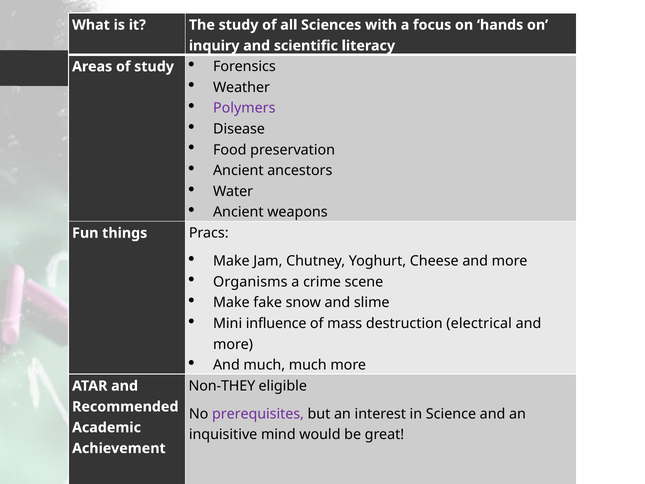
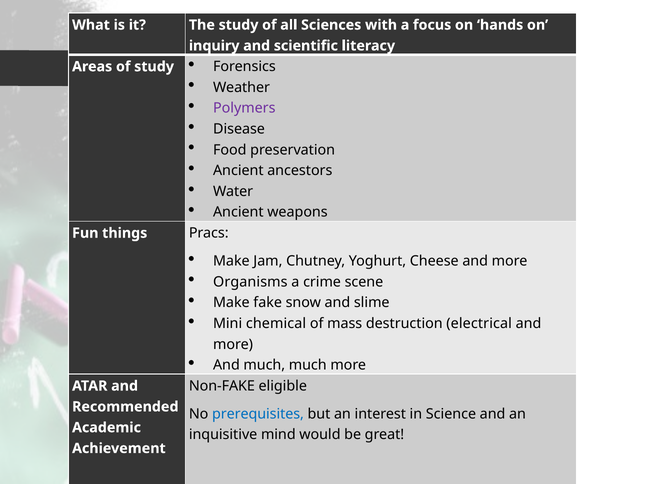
influence: influence -> chemical (276, 323)
Non-THEY: Non-THEY -> Non-FAKE (222, 386)
prerequisites colour: purple -> blue (258, 414)
